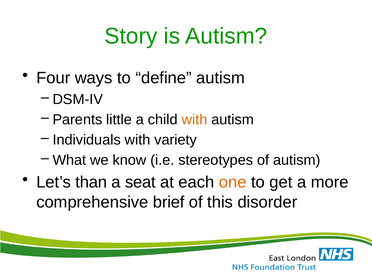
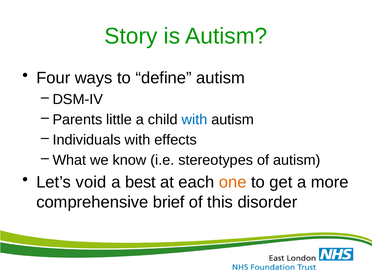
with colour: orange -> blue (194, 120)
variety: variety -> effects (176, 140)
than: than -> void (91, 182)
seat: seat -> best (140, 182)
